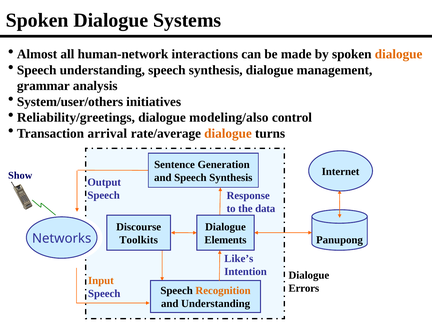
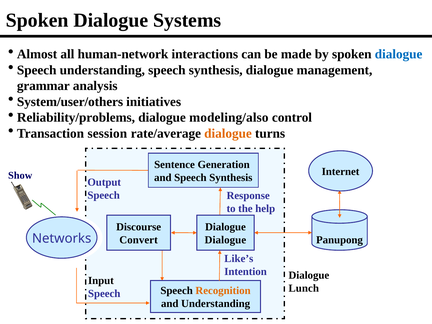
dialogue colour: orange -> blue (399, 54)
Reliability/greetings: Reliability/greetings -> Reliability/problems (76, 118)
arrival: arrival -> session (107, 133)
data: data -> help (265, 209)
Toolkits: Toolkits -> Convert (139, 240)
Elements: Elements -> Dialogue (225, 240)
Input colour: orange -> black (101, 281)
Errors: Errors -> Lunch (304, 288)
